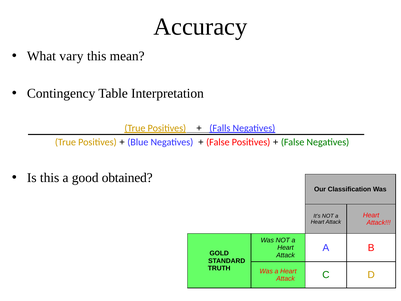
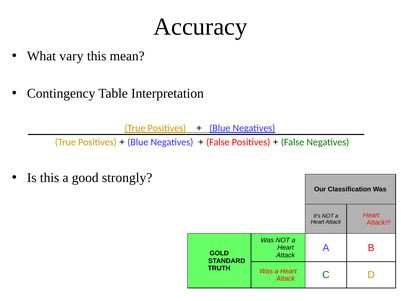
Falls: Falls -> Blue (220, 128)
obtained: obtained -> strongly (127, 178)
